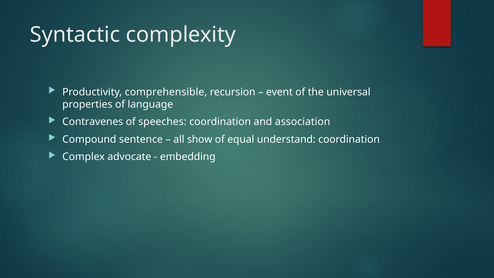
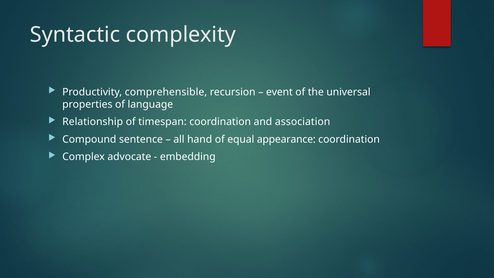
Contravenes: Contravenes -> Relationship (93, 122)
speeches: speeches -> timespan (162, 122)
show: show -> hand (200, 139)
understand: understand -> appearance (286, 139)
